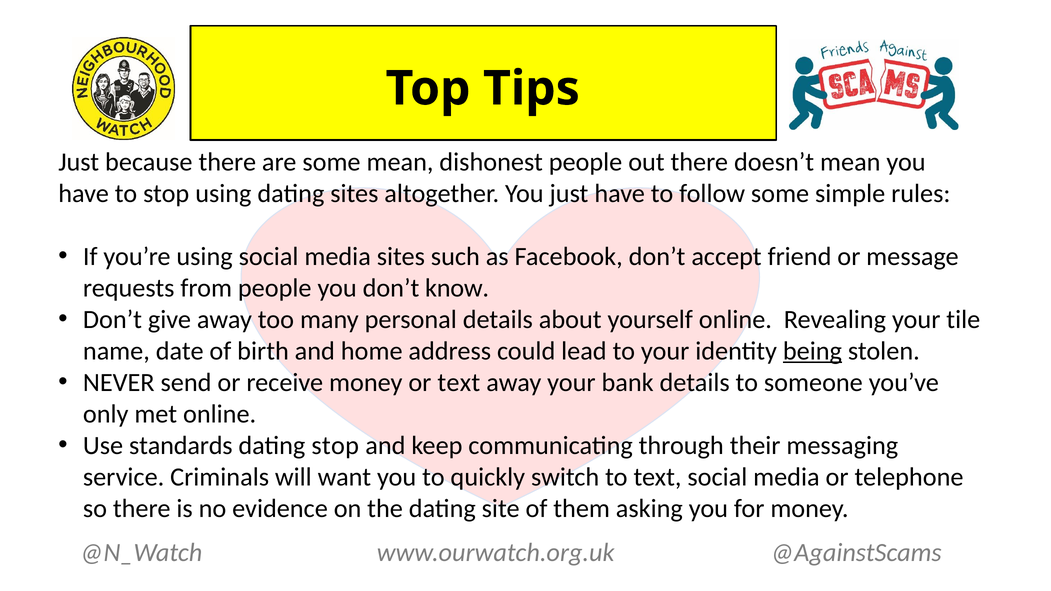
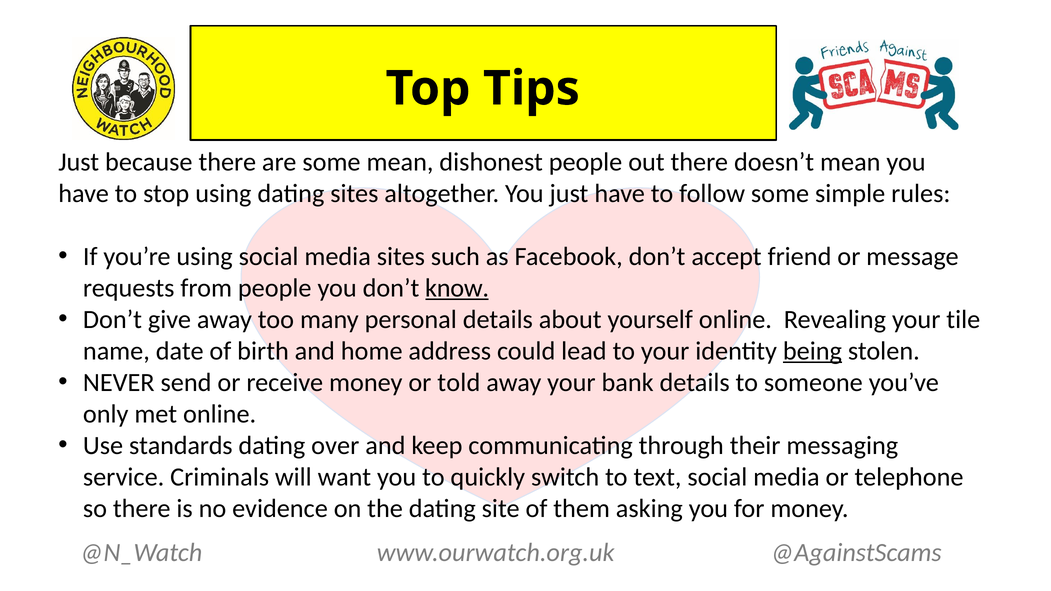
know underline: none -> present (457, 288)
or text: text -> told (459, 383)
dating stop: stop -> over (335, 446)
